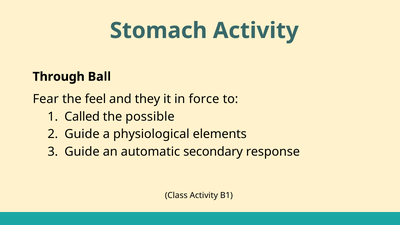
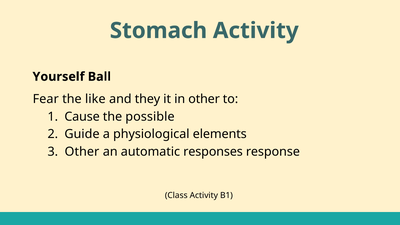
Through: Through -> Yourself (59, 77)
feel: feel -> like (95, 99)
in force: force -> other (204, 99)
Called: Called -> Cause (82, 117)
Guide: Guide -> Other (82, 152)
secondary: secondary -> responses (213, 152)
